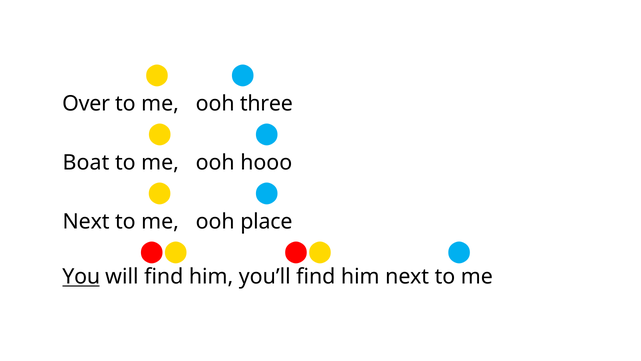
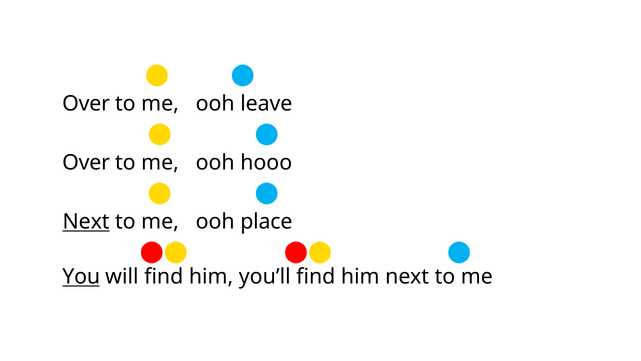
three: three -> leave (266, 103)
Boat: Boat -> Over (86, 162)
Next underline: none -> present (86, 221)
